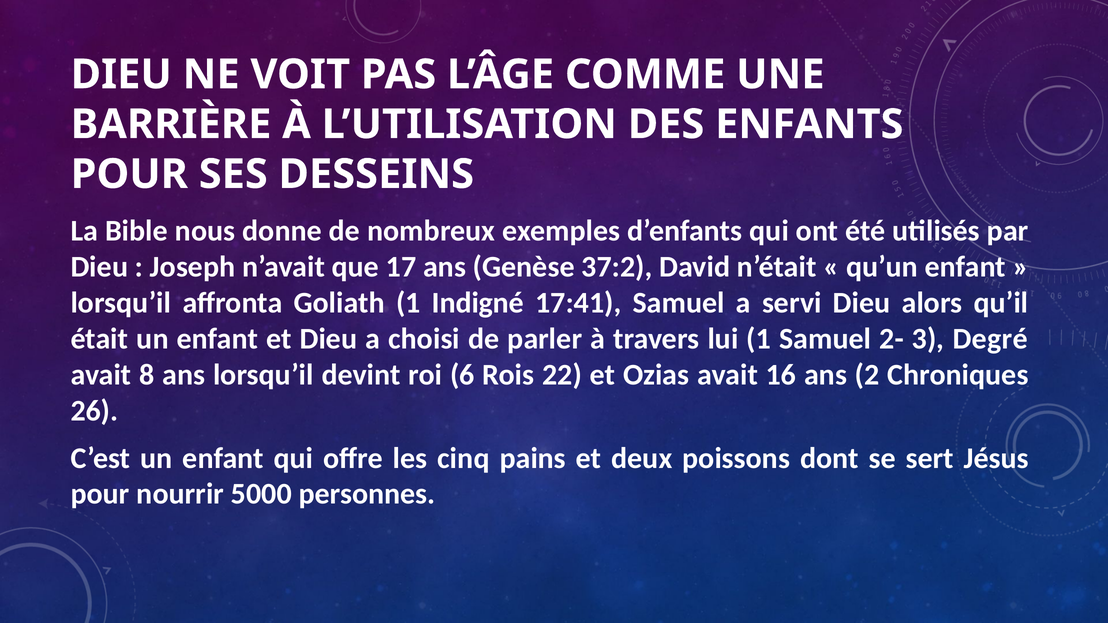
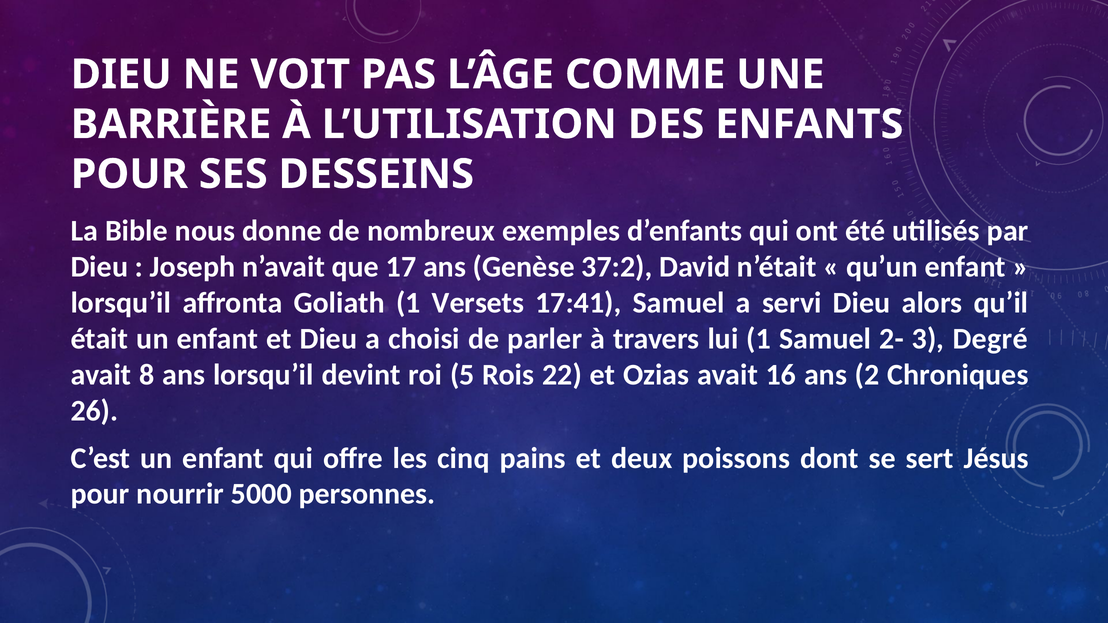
Indigné: Indigné -> Versets (478, 303)
6: 6 -> 5 (462, 375)
